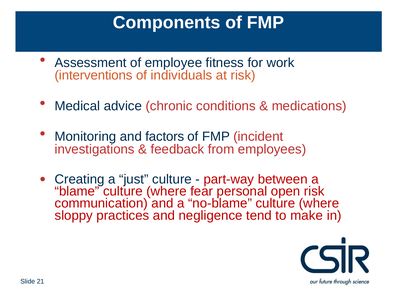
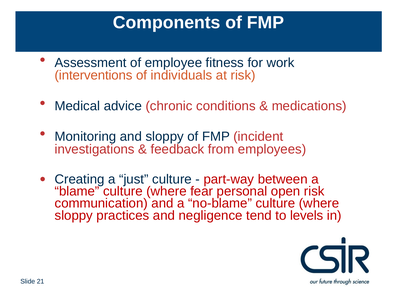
and factors: factors -> sloppy (165, 137)
make: make -> levels (307, 215)
